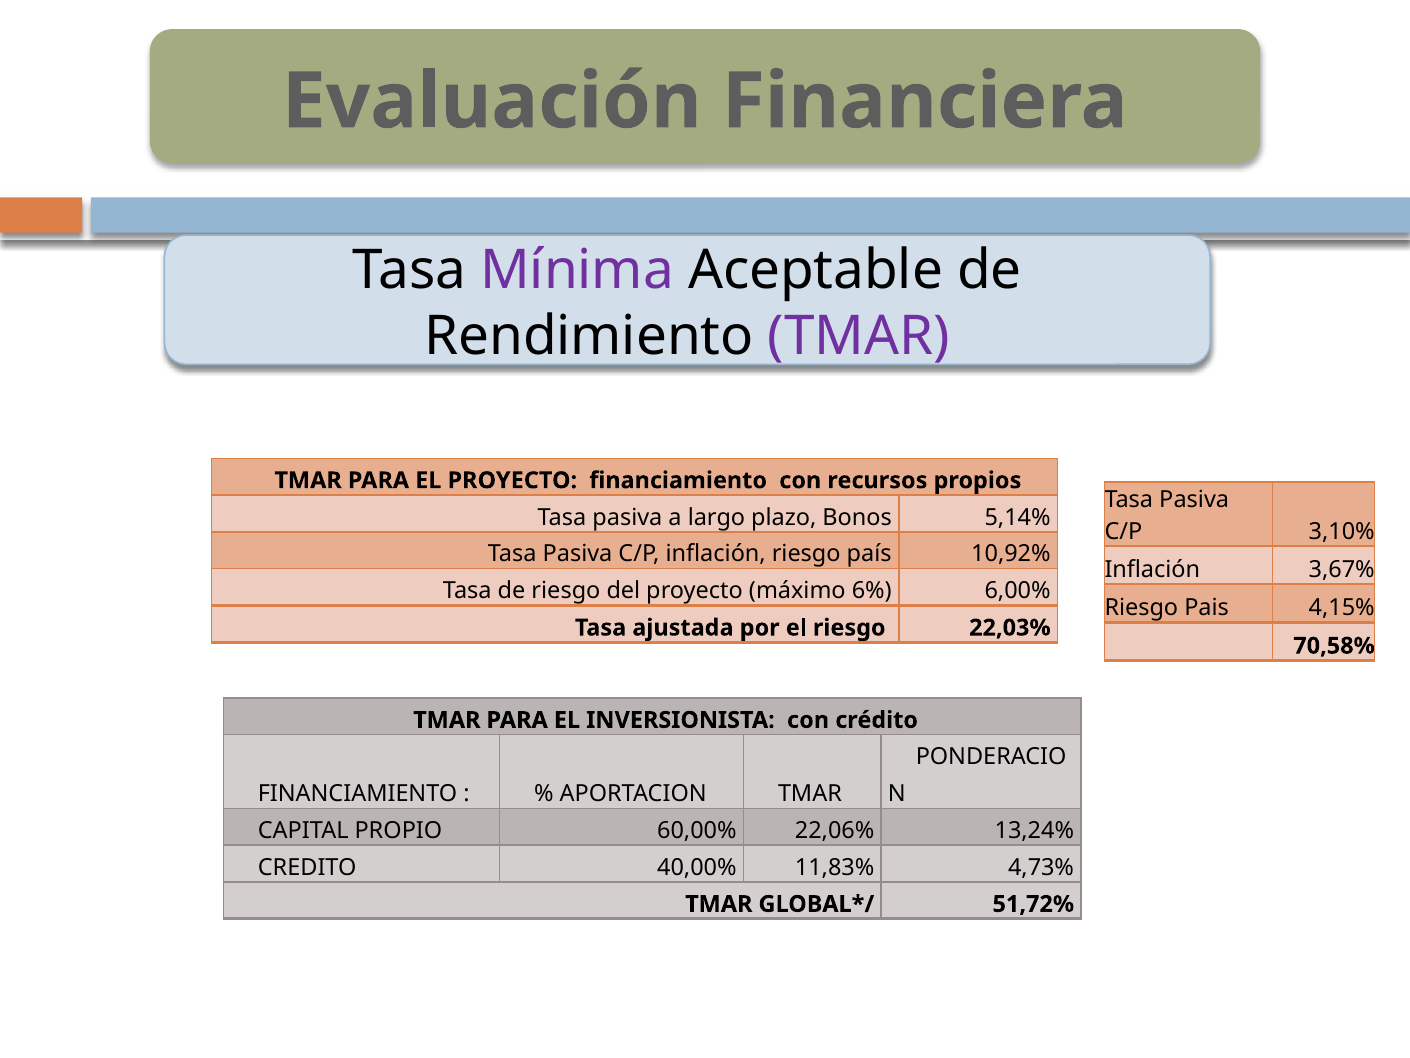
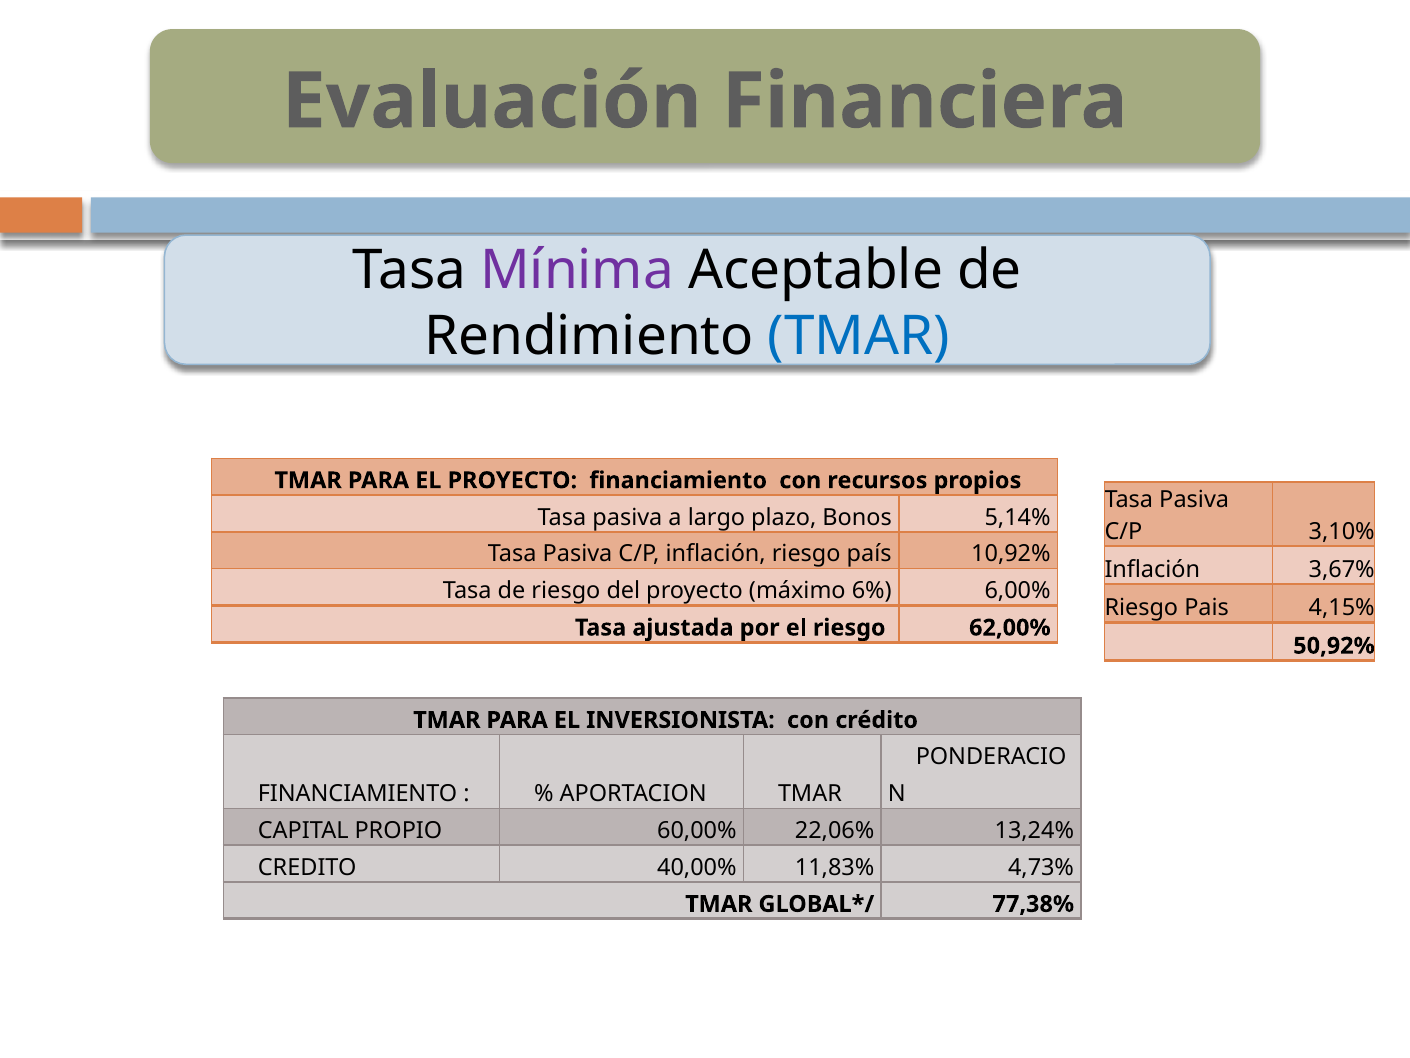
TMAR colour: purple -> blue (859, 336)
22,03%: 22,03% -> 62,00% (1010, 627)
70,58%: 70,58% -> 50,92% (1334, 646)
51,72%: 51,72% -> 77,38% (1033, 904)
